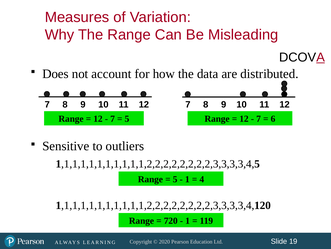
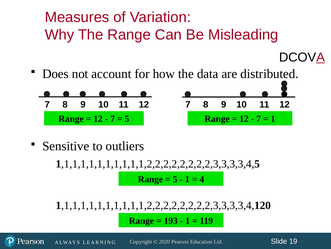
6: 6 -> 1 (273, 119)
720: 720 -> 193 (171, 220)
